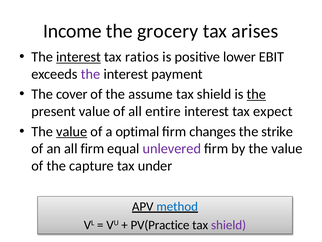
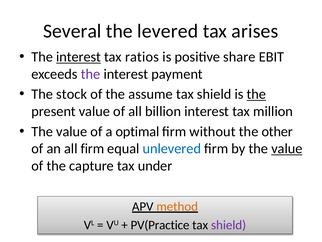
Income: Income -> Several (72, 31)
grocery: grocery -> levered (168, 31)
lower: lower -> share (239, 57)
cover: cover -> stock (72, 94)
entire: entire -> billion (163, 111)
expect: expect -> million (273, 111)
value underline: present -> none (72, 131)
changes: changes -> without (213, 131)
strike: strike -> other (277, 131)
unlevered colour: purple -> blue (172, 148)
value underline: none -> present (287, 148)
method colour: blue -> orange (177, 206)
